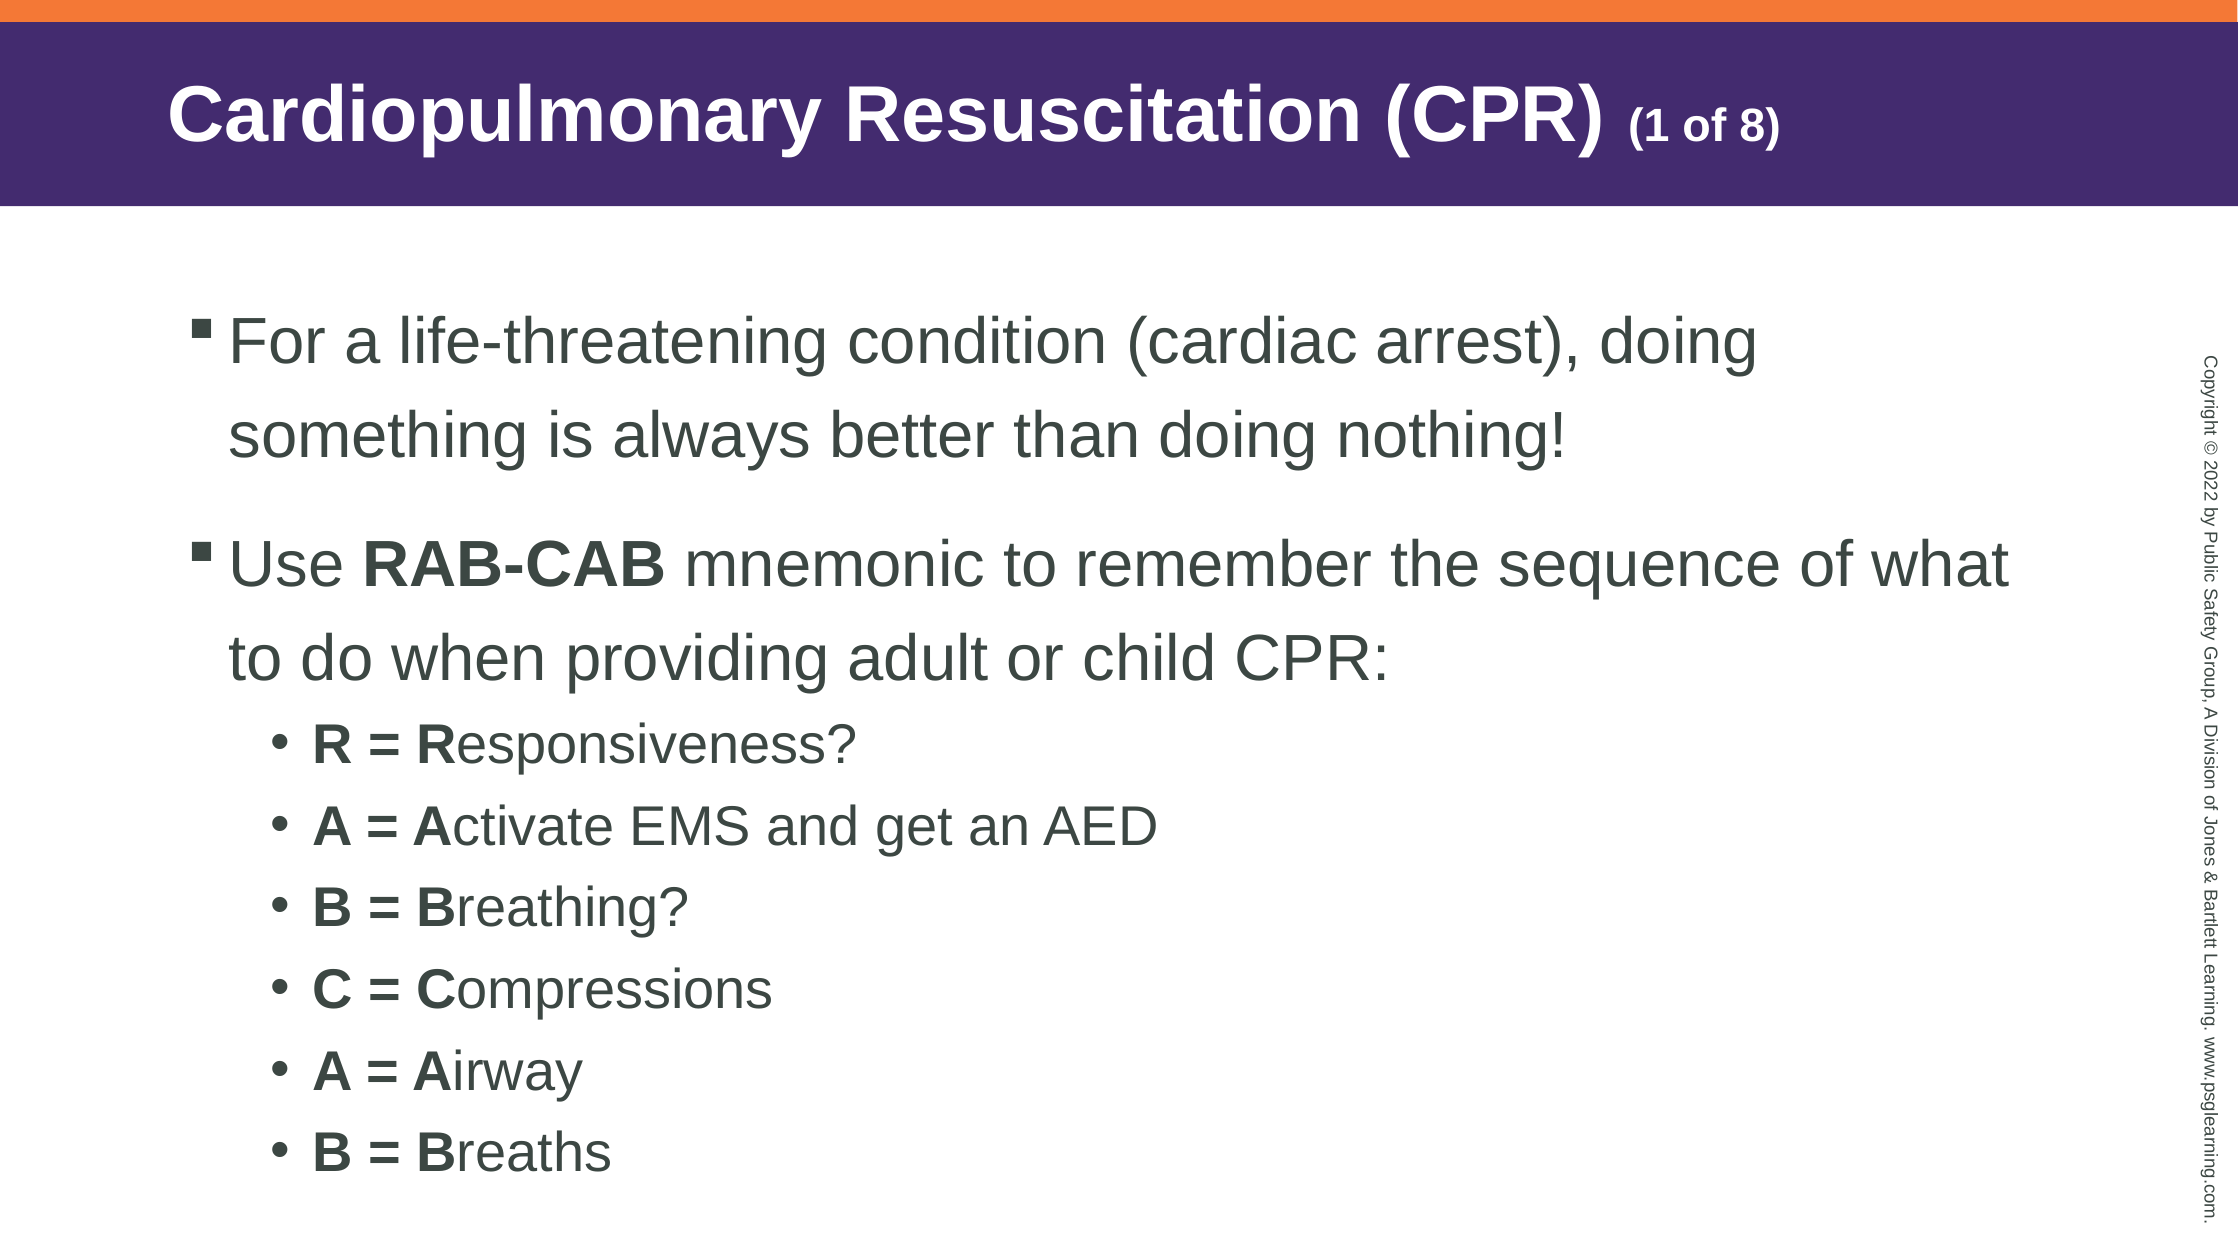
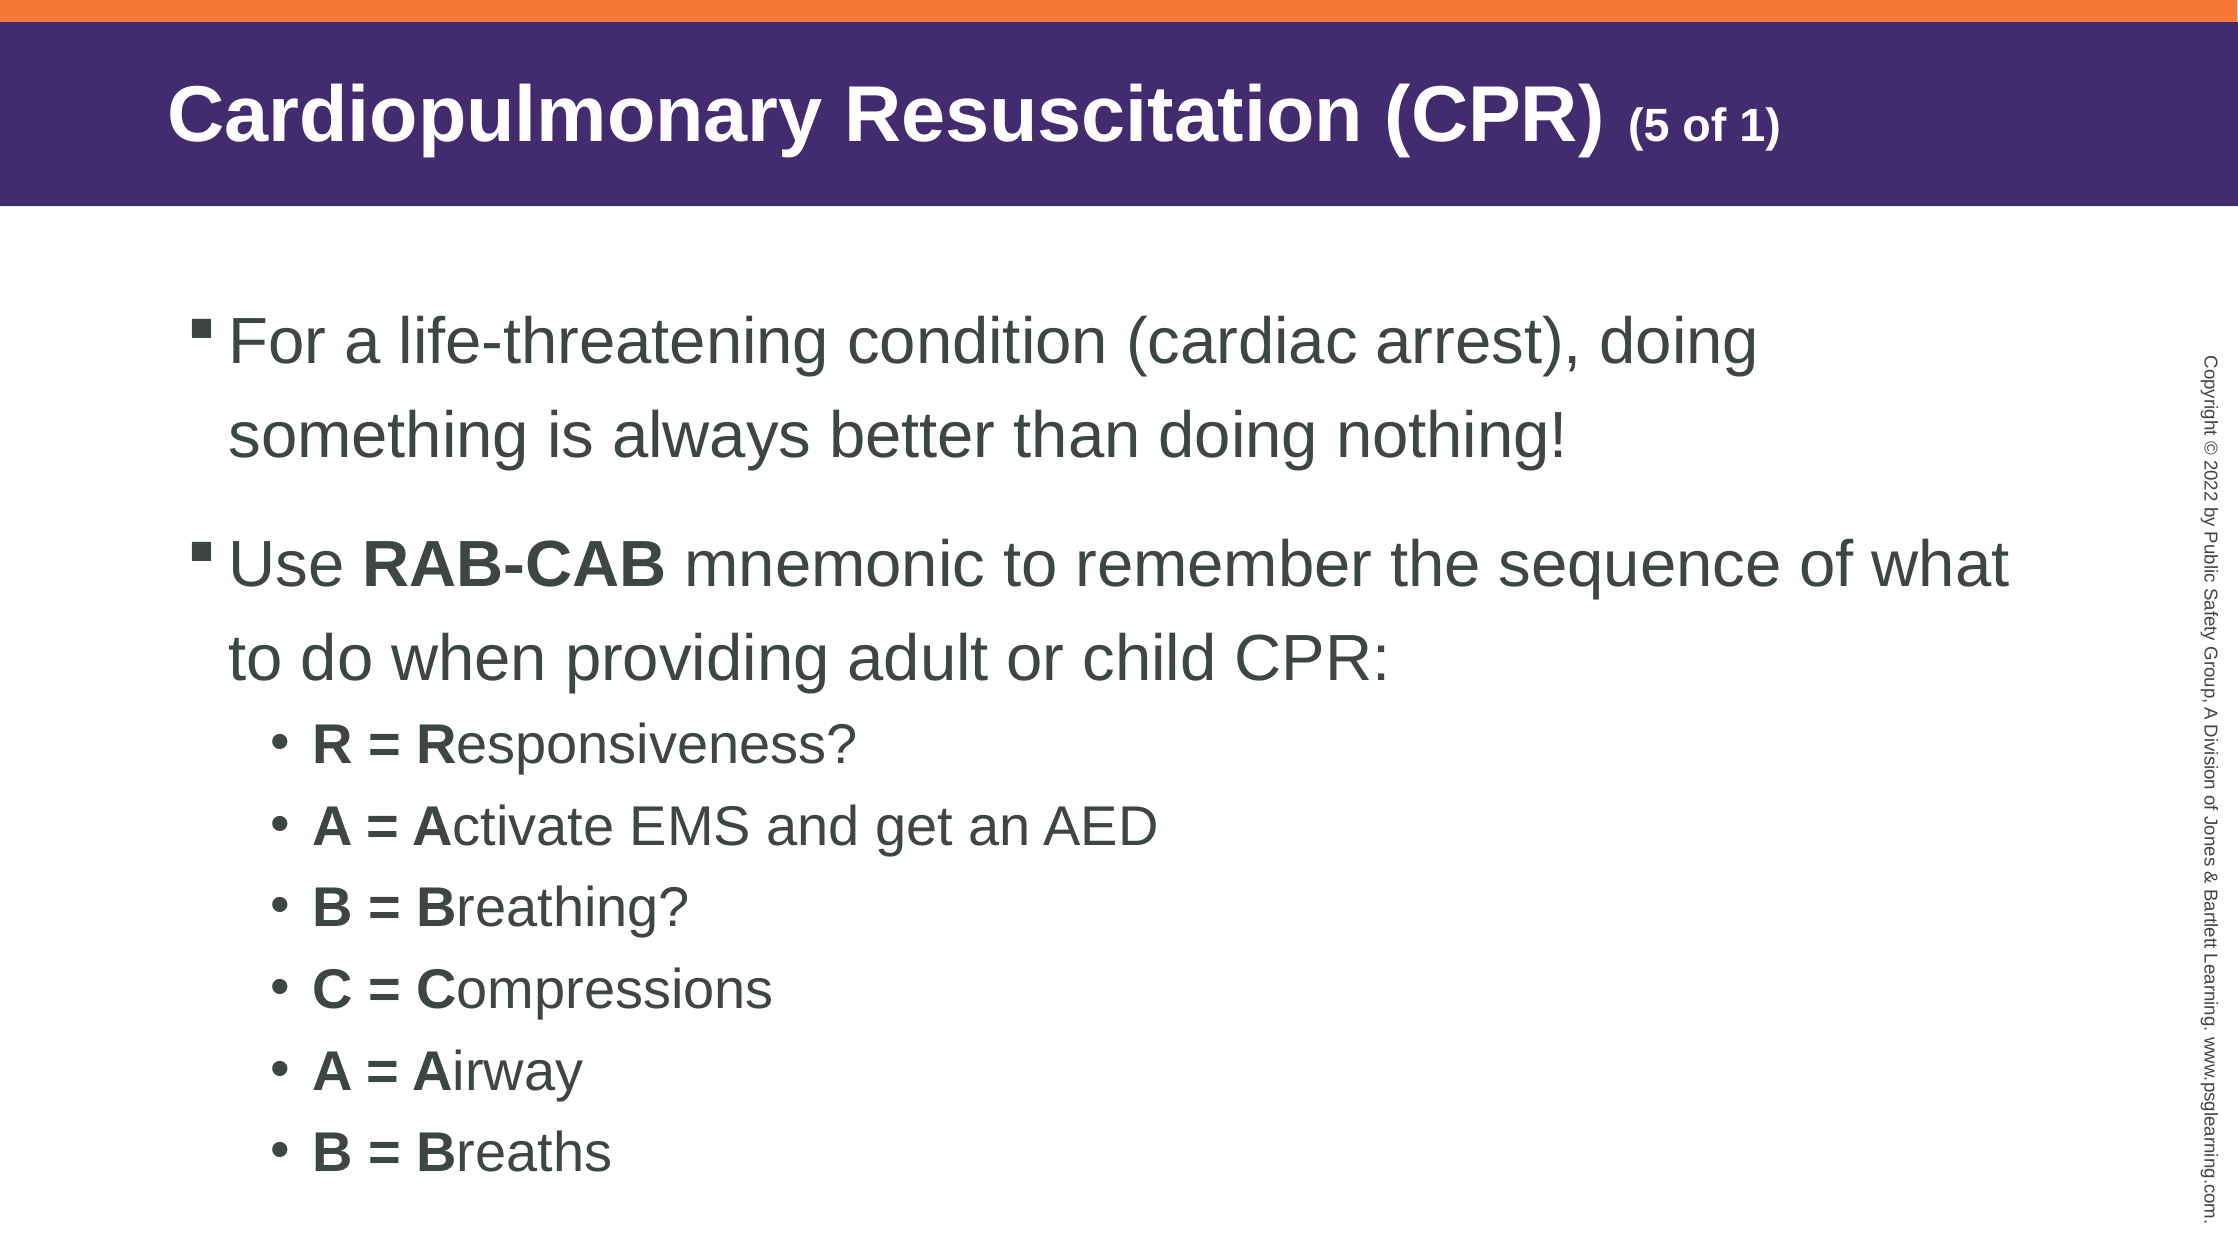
1: 1 -> 5 (1649, 126)
8: 8 -> 1 (1760, 126)
